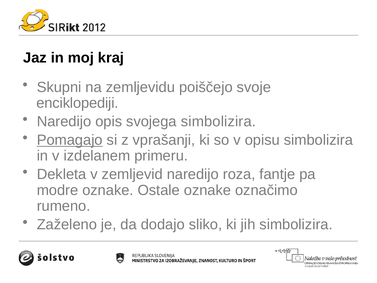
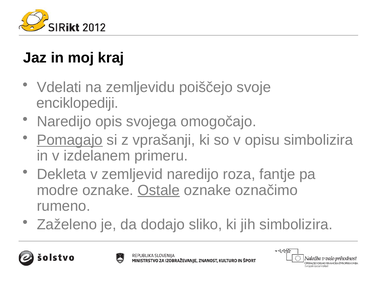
Skupni: Skupni -> Vdelati (59, 87)
svojega simbolizira: simbolizira -> omogočajo (218, 121)
Ostale underline: none -> present (159, 190)
